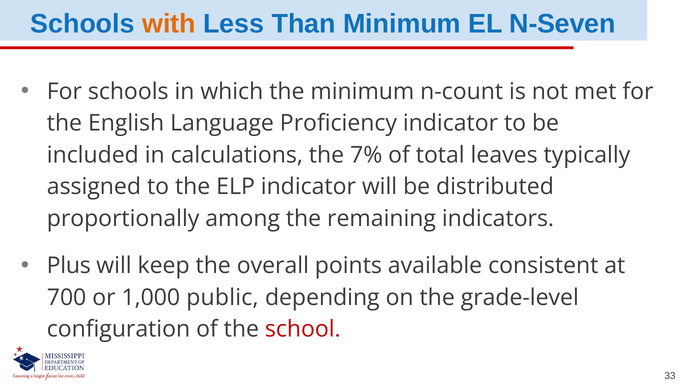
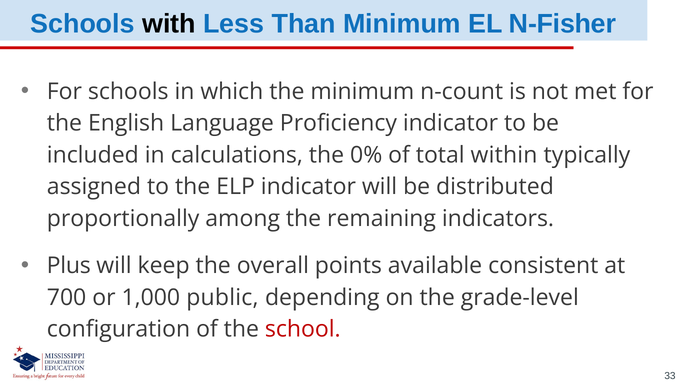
with colour: orange -> black (169, 24)
N-Seven: N-Seven -> N-Fisher (562, 24)
7%: 7% -> 0% (366, 155)
leaves: leaves -> within (504, 155)
